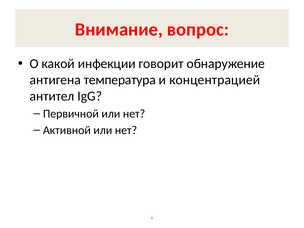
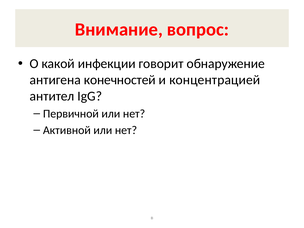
температура: температура -> конечностей (120, 80)
